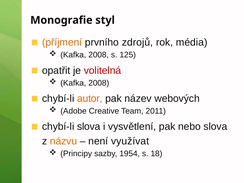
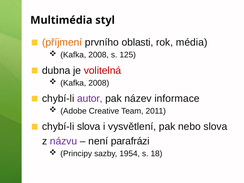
Monografie: Monografie -> Multimédia (61, 20)
zdrojů: zdrojů -> oblasti (138, 42)
opatřit: opatřit -> dubna (56, 70)
autor colour: orange -> purple (90, 99)
webových: webových -> informace (177, 99)
názvu colour: orange -> purple (64, 141)
využívat: využívat -> parafrázi (130, 141)
